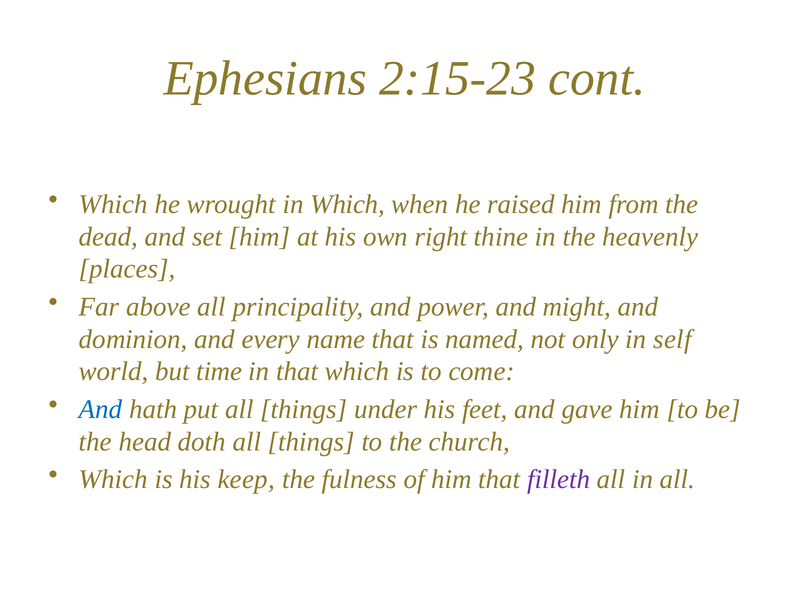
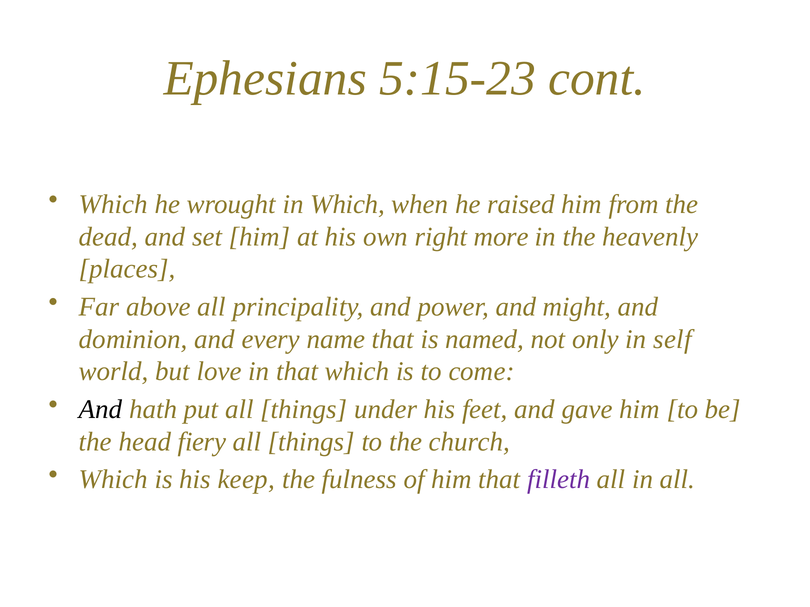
2:15-23: 2:15-23 -> 5:15-23 (458, 78)
thine: thine -> more (501, 237)
time: time -> love (219, 372)
And colour: blue -> black (101, 410)
doth: doth -> fiery (202, 442)
